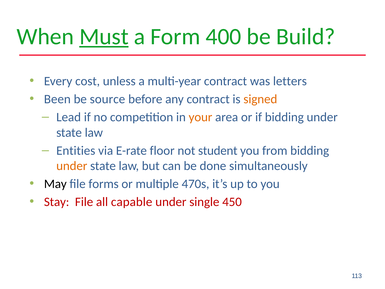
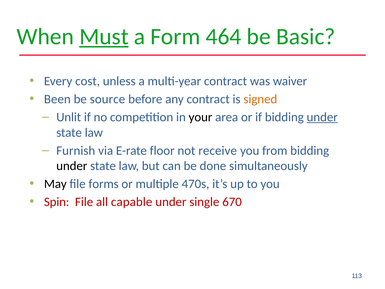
400: 400 -> 464 (224, 37)
Build: Build -> Basic (306, 37)
letters: letters -> waiver (290, 81)
Lead: Lead -> Unlit (69, 117)
your colour: orange -> black (200, 117)
under underline: none -> present (322, 117)
Entities: Entities -> Furnish (76, 150)
student: student -> receive (218, 150)
under colour: orange -> black (72, 166)
Stay: Stay -> Spin (57, 202)
450: 450 -> 670 (232, 202)
